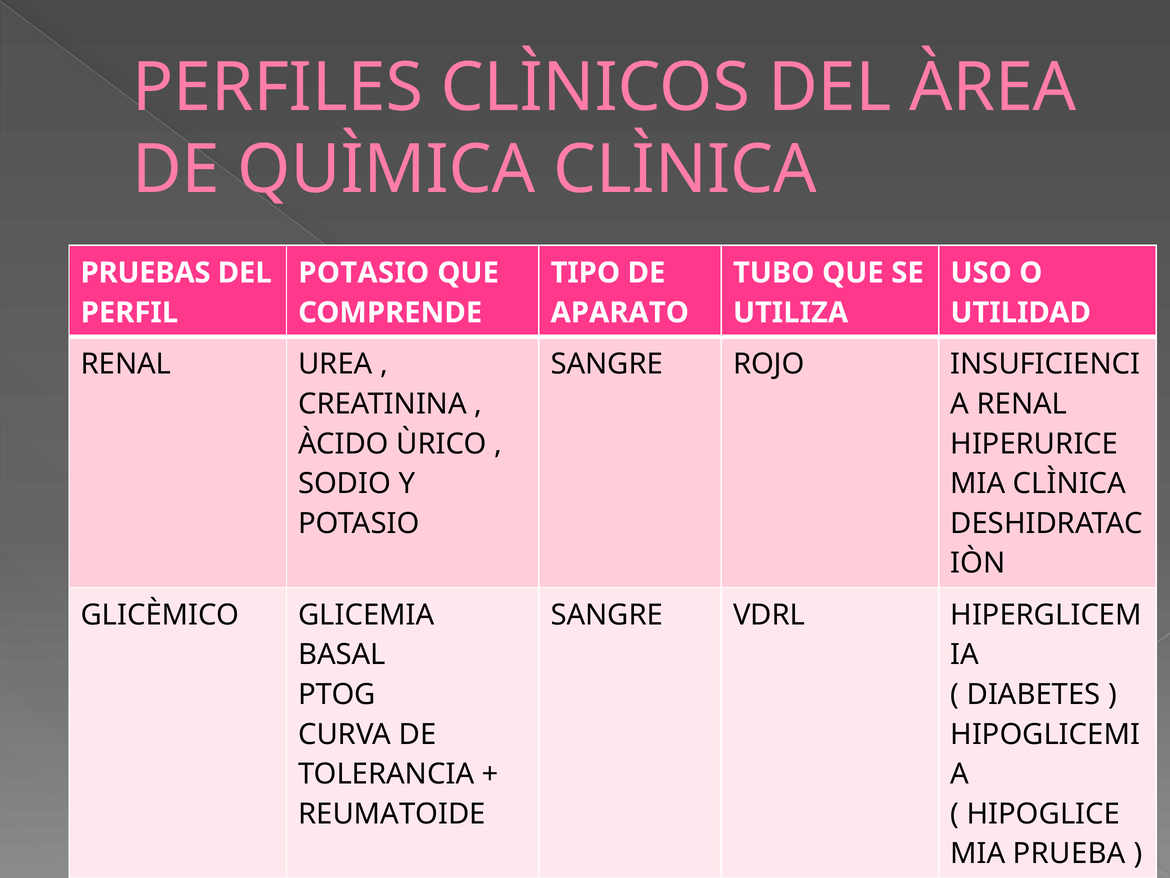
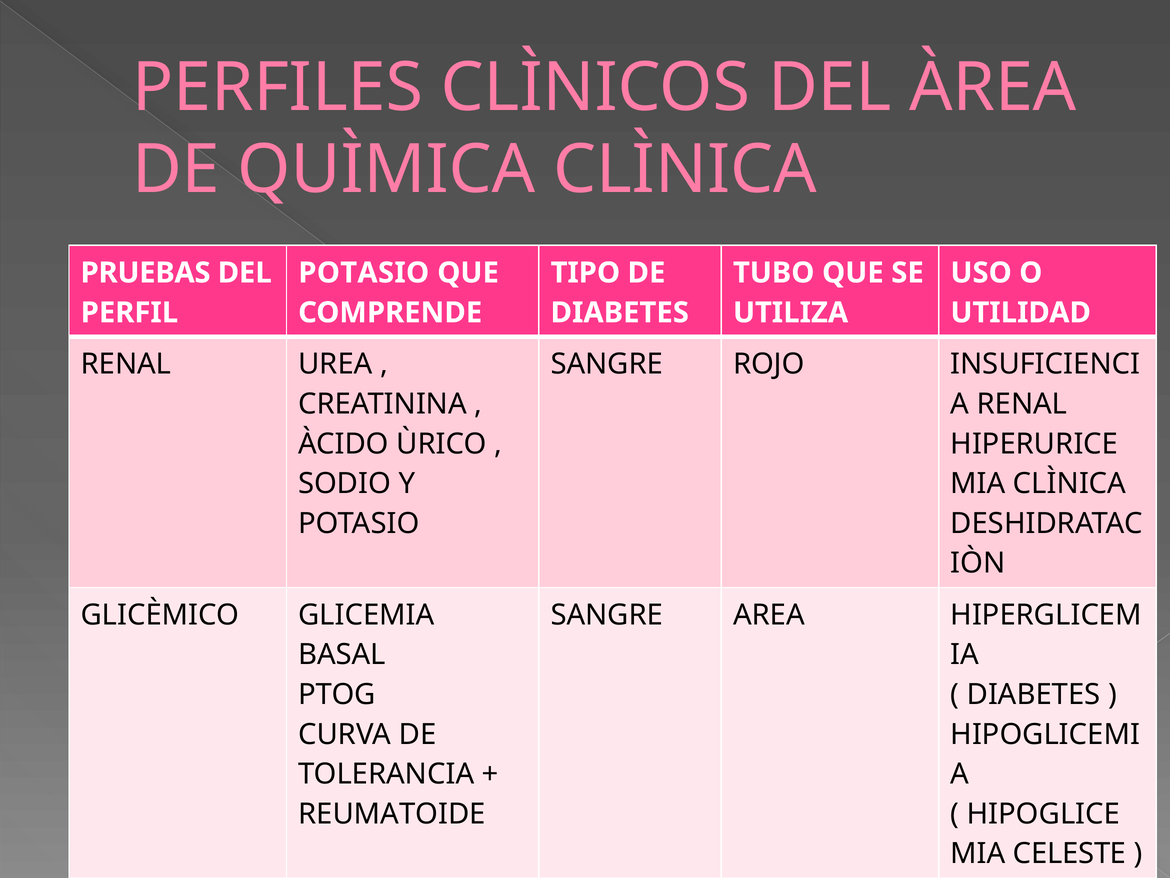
APARATO: APARATO -> DIABETES (620, 312)
VDRL: VDRL -> AREA (769, 615)
PRUEBA: PRUEBA -> CELESTE (1070, 853)
